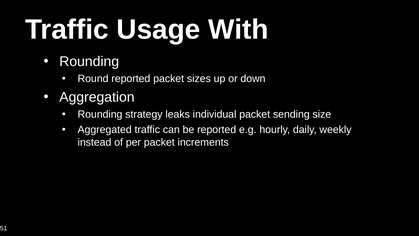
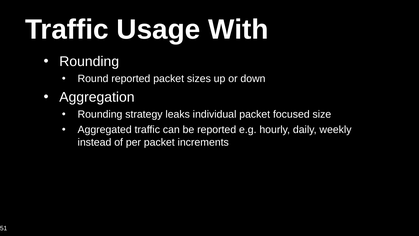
sending: sending -> focused (291, 114)
